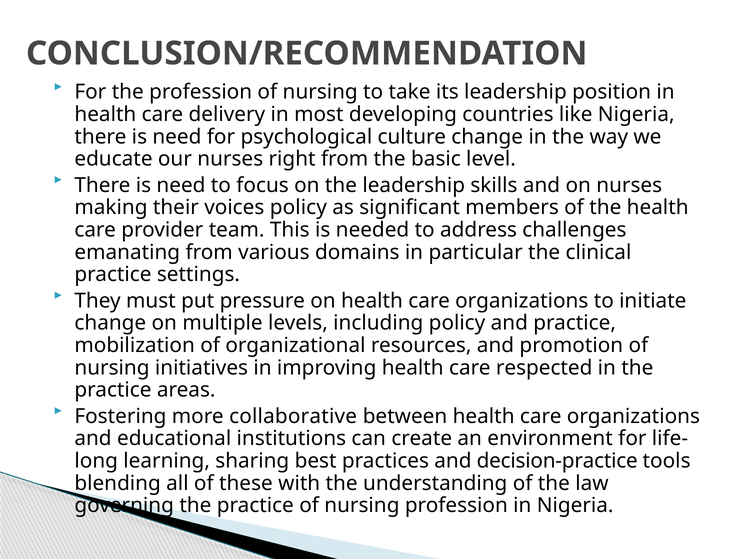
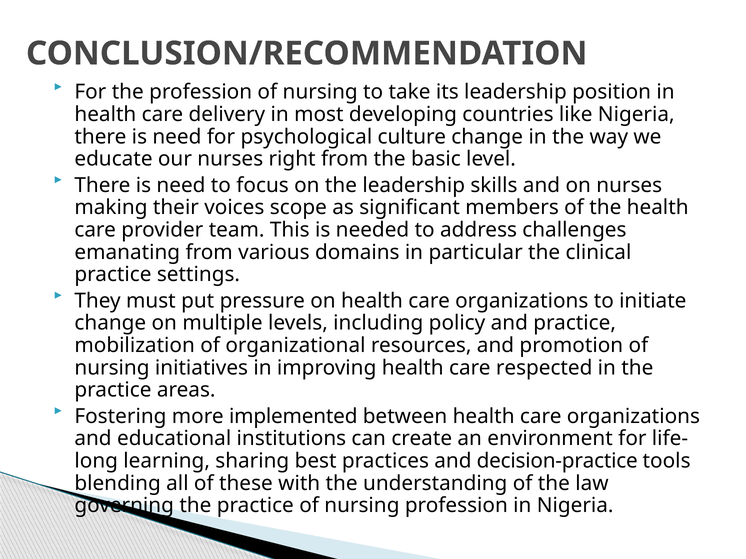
voices policy: policy -> scope (298, 208)
collaborative: collaborative -> implemented (293, 417)
